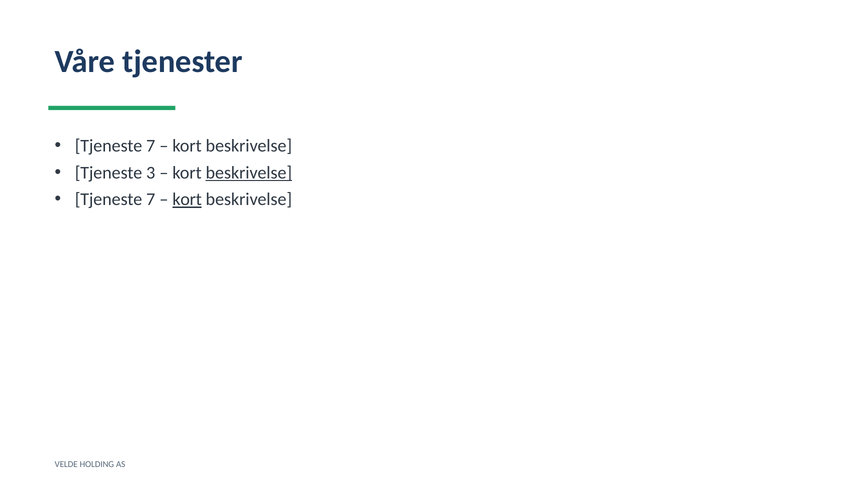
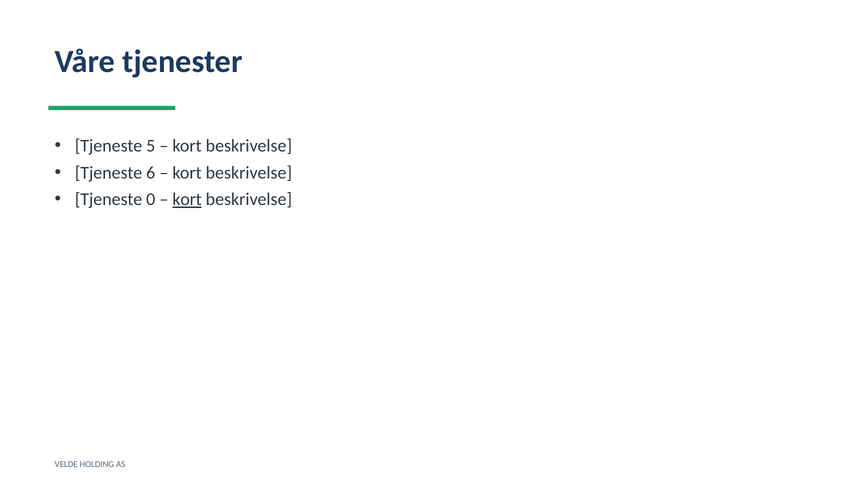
7: 7 -> 5 (151, 146)
3: 3 -> 6 (151, 173)
beskrivelse underline: present -> none (249, 173)
7: 7 -> 0 (151, 199)
